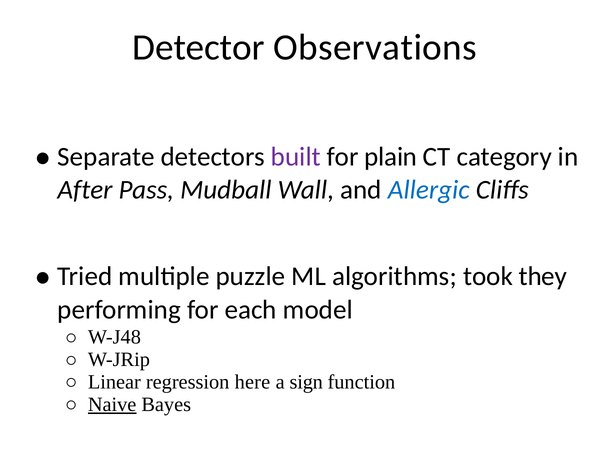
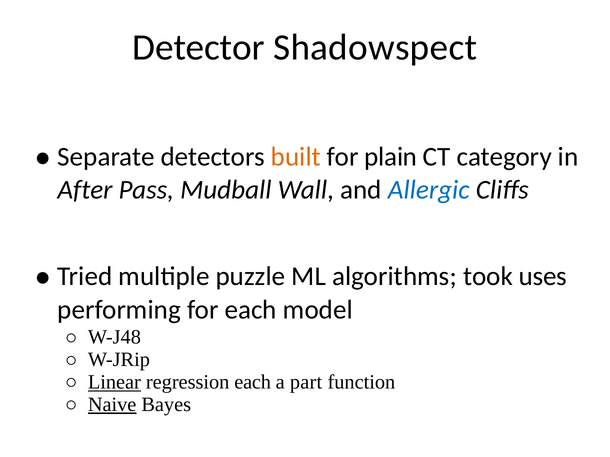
Observations: Observations -> Shadowspect (375, 48)
built colour: purple -> orange (296, 157)
they: they -> uses (543, 277)
Linear underline: none -> present (114, 383)
regression here: here -> each (253, 383)
sign: sign -> part (306, 383)
